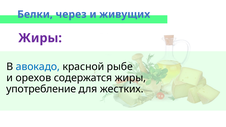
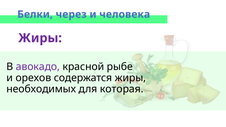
живущих: живущих -> человека (125, 14)
авокадо colour: blue -> purple (38, 67)
употребление: употребление -> необходимых (41, 89)
жестких: жестких -> которая (122, 89)
